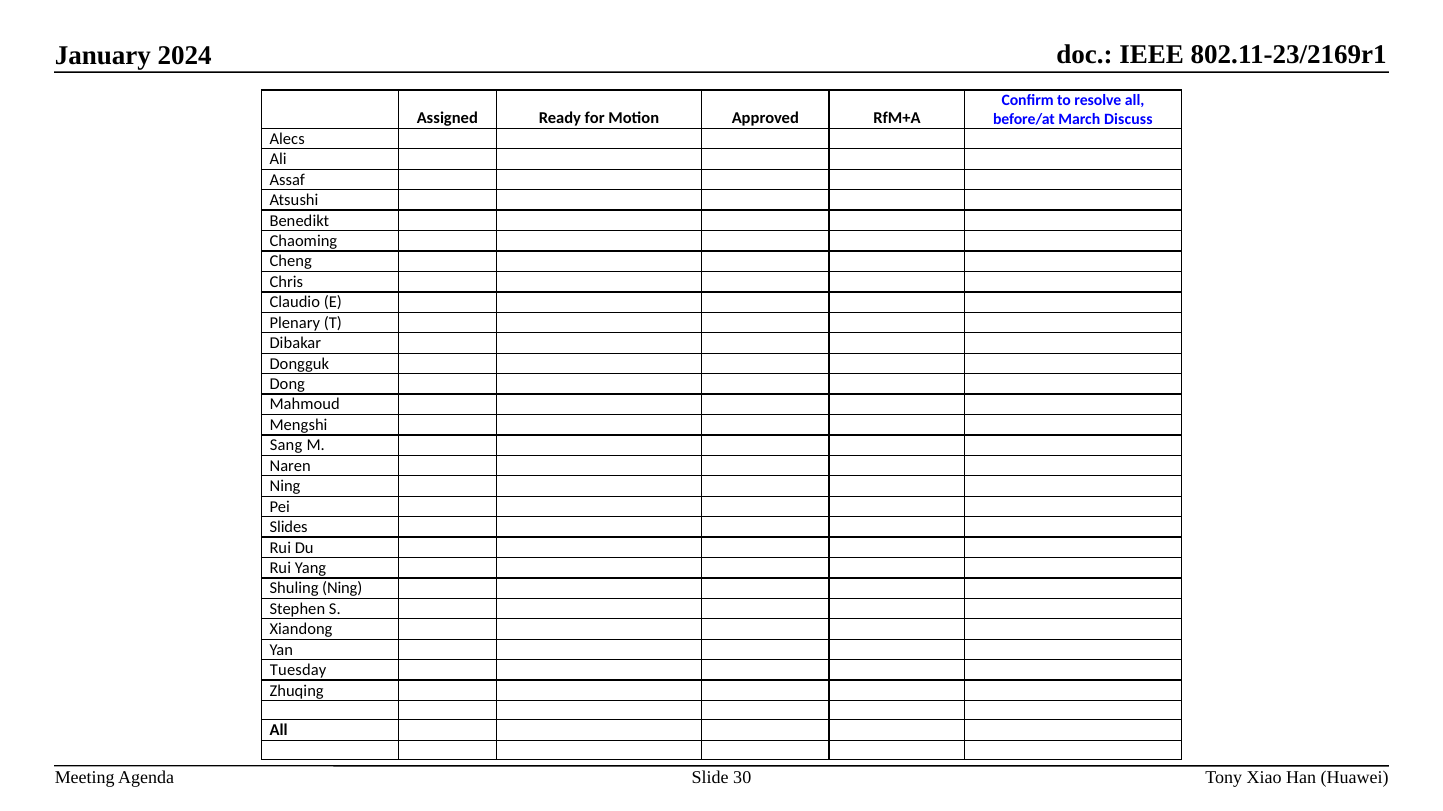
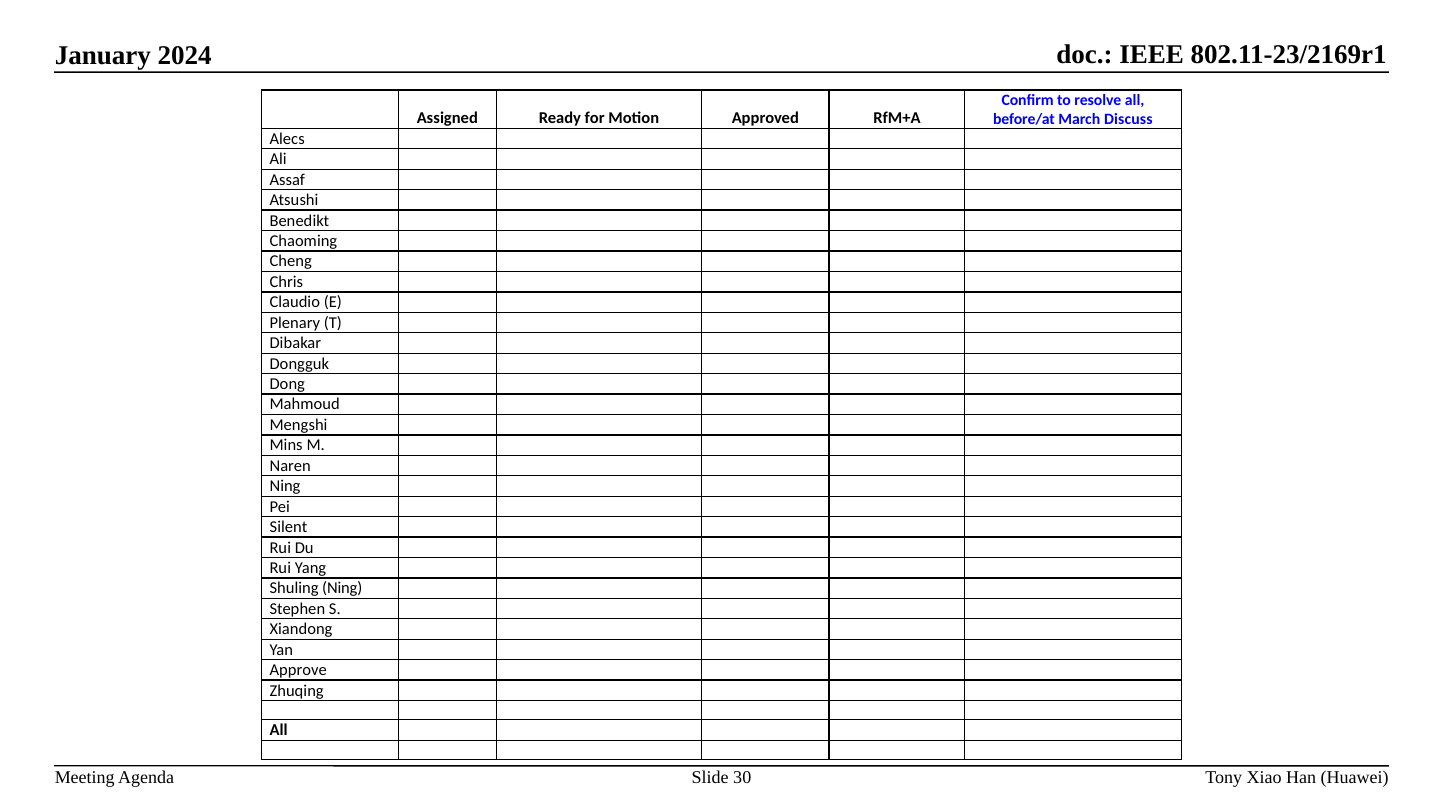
Sang: Sang -> Mins (286, 446)
Slides: Slides -> Silent (289, 528)
Tuesday: Tuesday -> Approve (298, 671)
